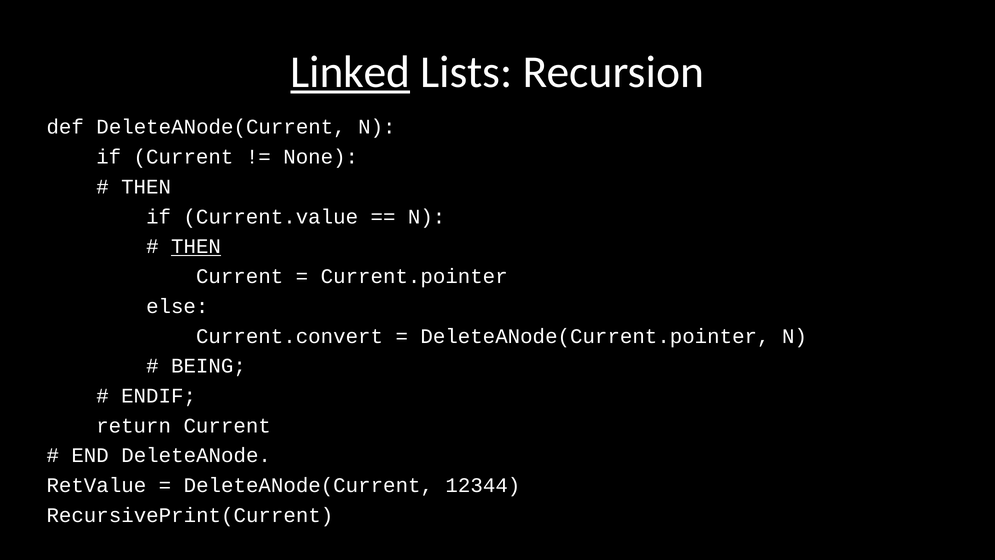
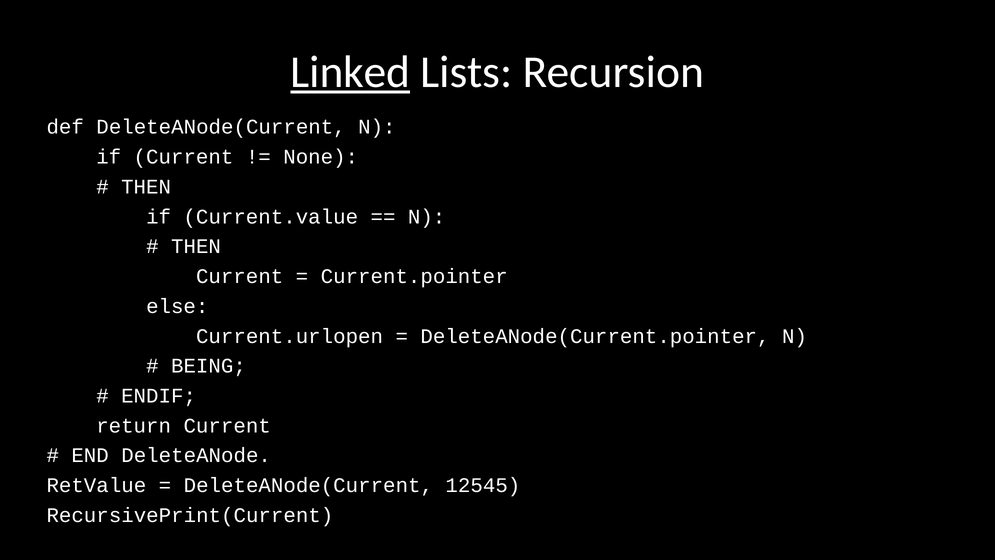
THEN underline: present -> none (196, 246)
Current.convert: Current.convert -> Current.urlopen (290, 336)
12344: 12344 -> 12545 (483, 485)
